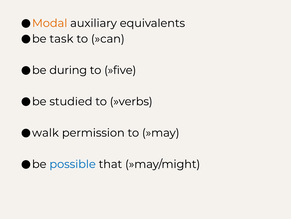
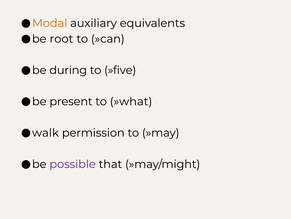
task: task -> root (61, 39)
studied: studied -> present (71, 101)
»verbs: »verbs -> »what (131, 101)
possible colour: blue -> purple (73, 164)
